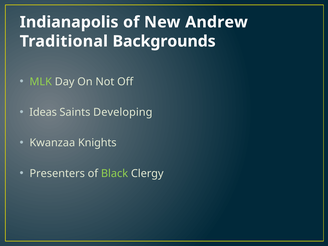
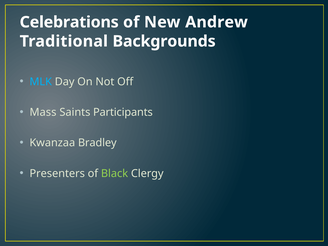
Indianapolis: Indianapolis -> Celebrations (69, 22)
MLK colour: light green -> light blue (41, 82)
Ideas: Ideas -> Mass (43, 112)
Developing: Developing -> Participants (123, 112)
Knights: Knights -> Bradley (97, 143)
